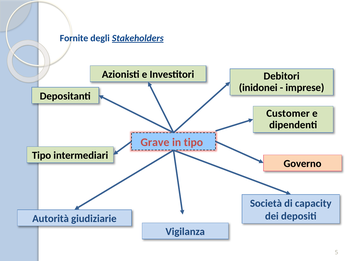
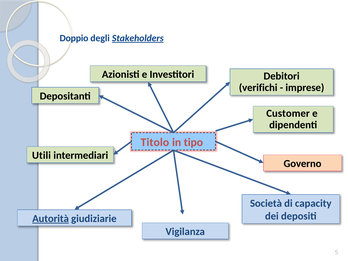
Fornite: Fornite -> Doppio (74, 38)
inidonei: inidonei -> verifichi (258, 88)
Grave: Grave -> Titolo (155, 142)
Tipo: Tipo -> Utili (41, 155)
Autorità underline: none -> present (51, 219)
